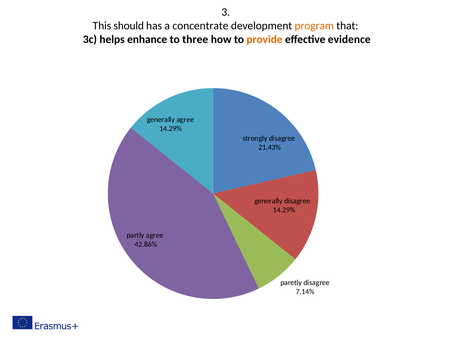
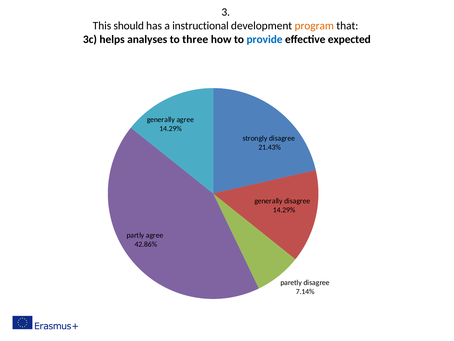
concentrate: concentrate -> instructional (201, 26)
enhance: enhance -> analyses (147, 39)
provide colour: orange -> blue (265, 39)
evidence: evidence -> expected (349, 39)
